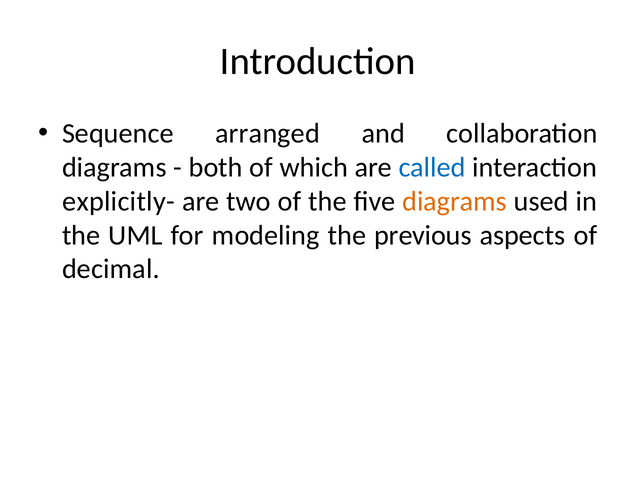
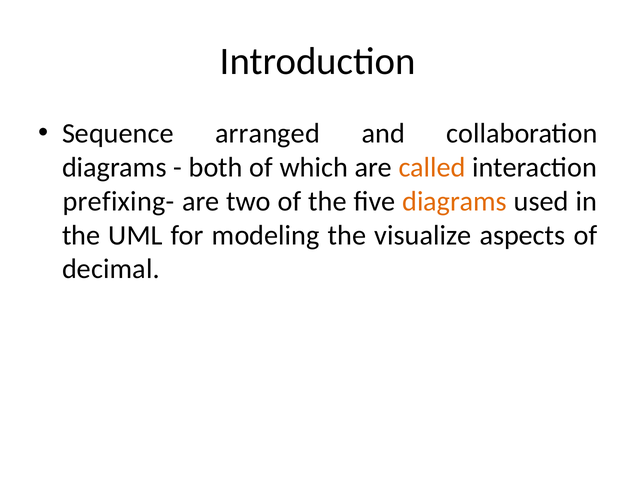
called colour: blue -> orange (432, 167)
explicitly-: explicitly- -> prefixing- (119, 201)
previous: previous -> visualize (423, 235)
